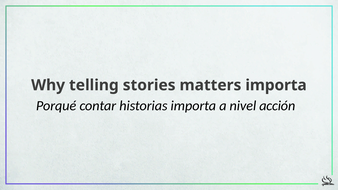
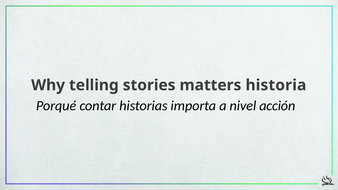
matters importa: importa -> historia (276, 85)
